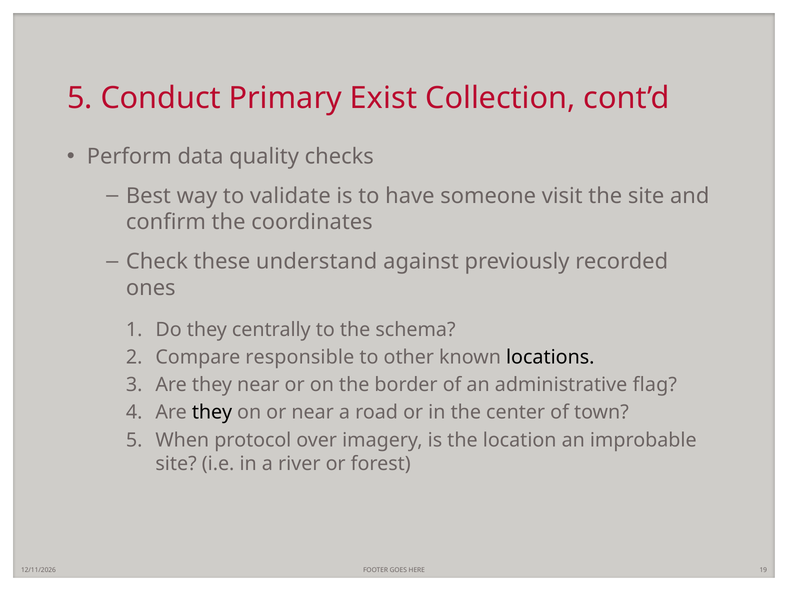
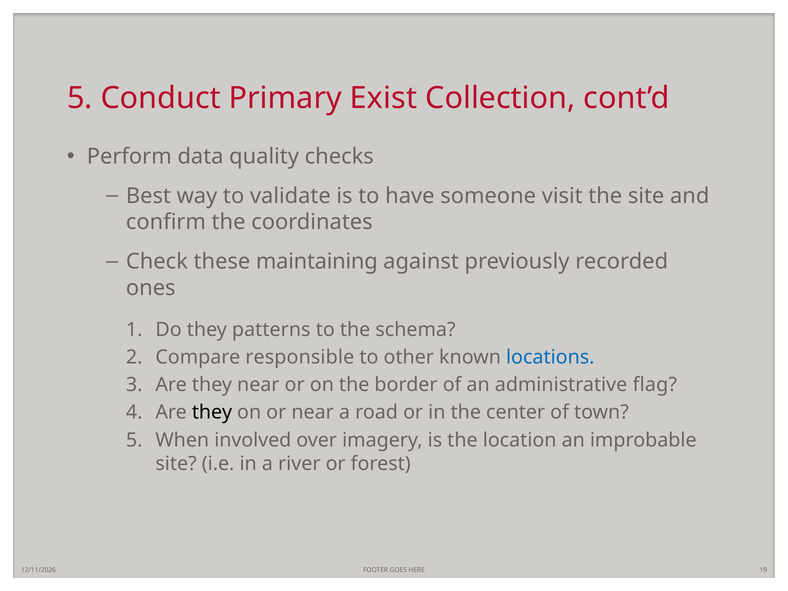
understand: understand -> maintaining (317, 262)
centrally: centrally -> patterns (271, 330)
locations colour: black -> blue (550, 357)
protocol: protocol -> involved (253, 440)
